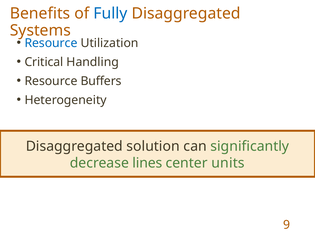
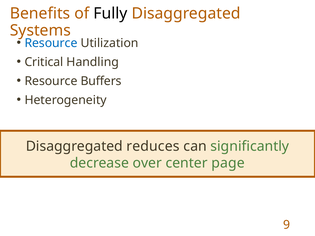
Fully colour: blue -> black (110, 14)
solution: solution -> reduces (153, 146)
lines: lines -> over (147, 163)
units: units -> page (228, 163)
